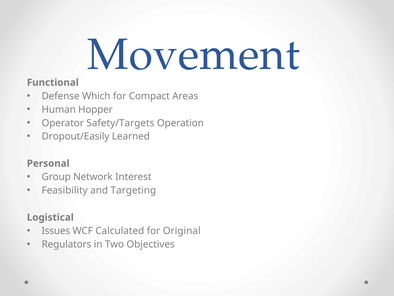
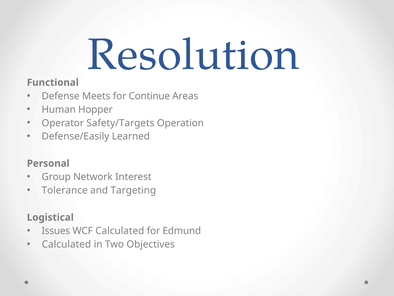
Movement: Movement -> Resolution (193, 55)
Which: Which -> Meets (96, 96)
Compact: Compact -> Continue (149, 96)
Dropout/Easily: Dropout/Easily -> Defense/Easily (75, 136)
Feasibility: Feasibility -> Tolerance (65, 190)
Original: Original -> Edmund (182, 231)
Regulators: Regulators -> Calculated (66, 244)
